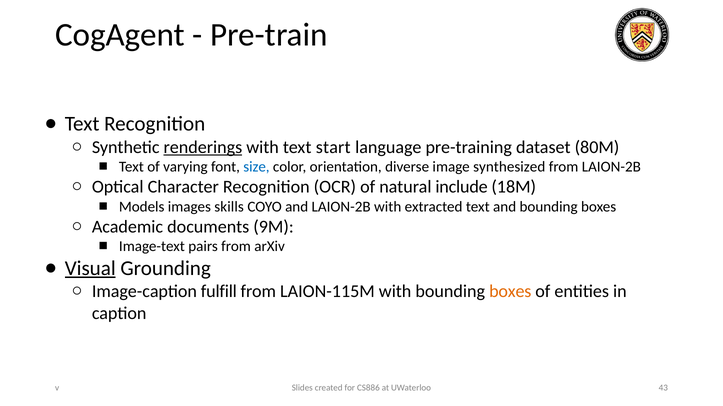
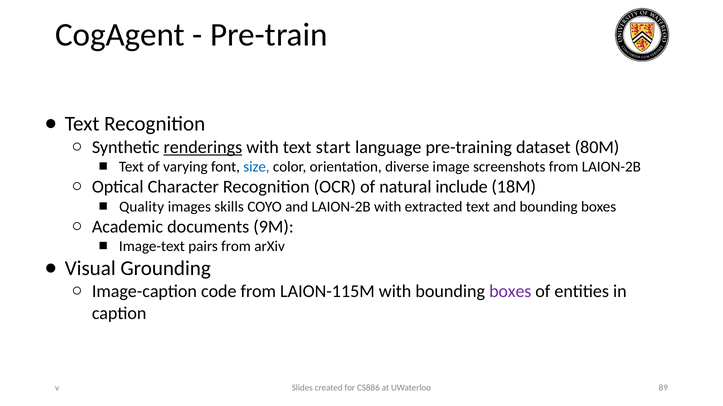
synthesized: synthesized -> screenshots (509, 167)
Models: Models -> Quality (142, 207)
Visual underline: present -> none (90, 269)
fulfill: fulfill -> code (219, 292)
boxes colour: orange -> purple (510, 292)
43: 43 -> 89 (663, 388)
